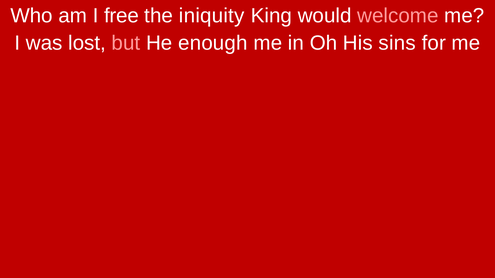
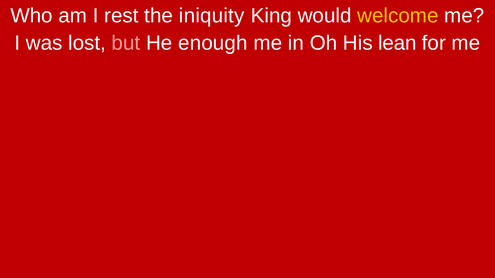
free: free -> rest (121, 16)
welcome colour: pink -> yellow (398, 16)
sins: sins -> lean (397, 43)
